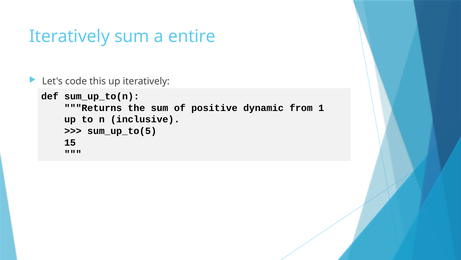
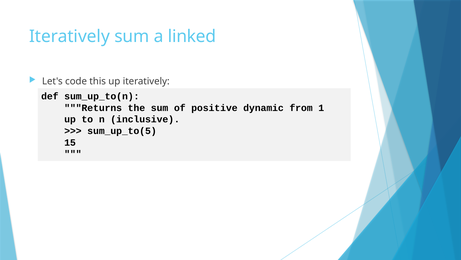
entire: entire -> linked (192, 36)
